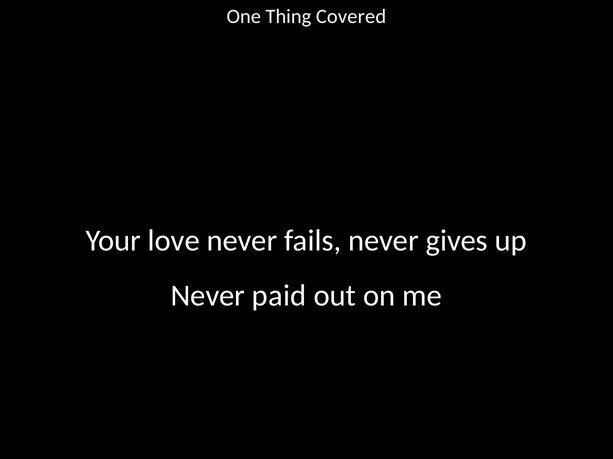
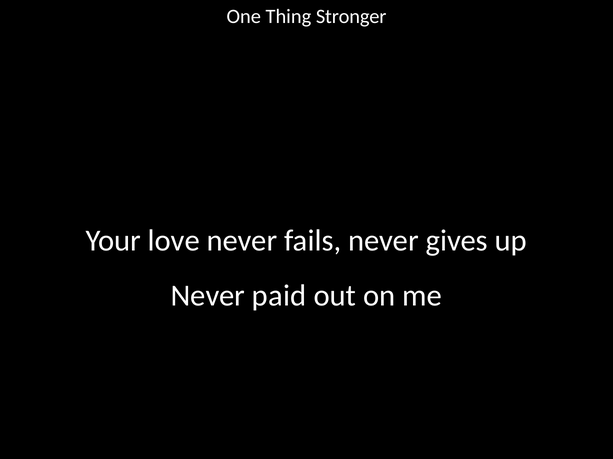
Covered: Covered -> Stronger (351, 17)
